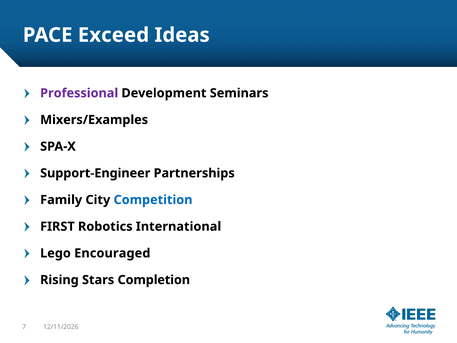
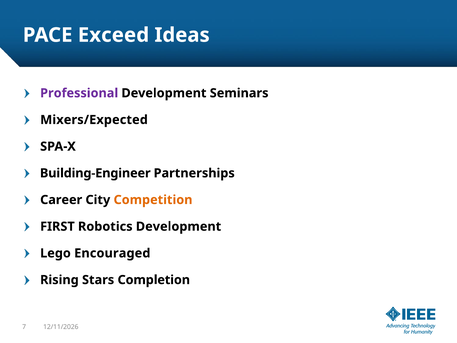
Mixers/Examples: Mixers/Examples -> Mixers/Expected (94, 120)
Support-Engineer: Support-Engineer -> Building-Engineer (95, 173)
Family: Family -> Career (61, 200)
Competition colour: blue -> orange (153, 200)
Robotics International: International -> Development (179, 226)
